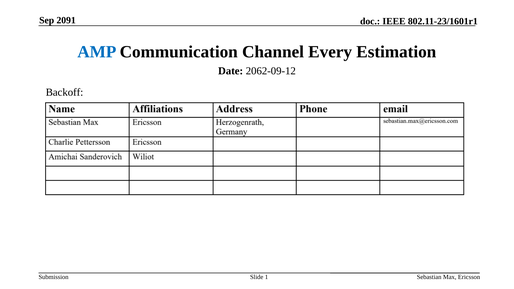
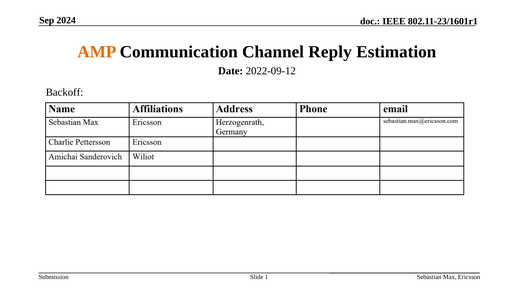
2091: 2091 -> 2024 (66, 20)
AMP colour: blue -> orange (97, 52)
Every: Every -> Reply (330, 52)
2062-09-12: 2062-09-12 -> 2022-09-12 (271, 71)
